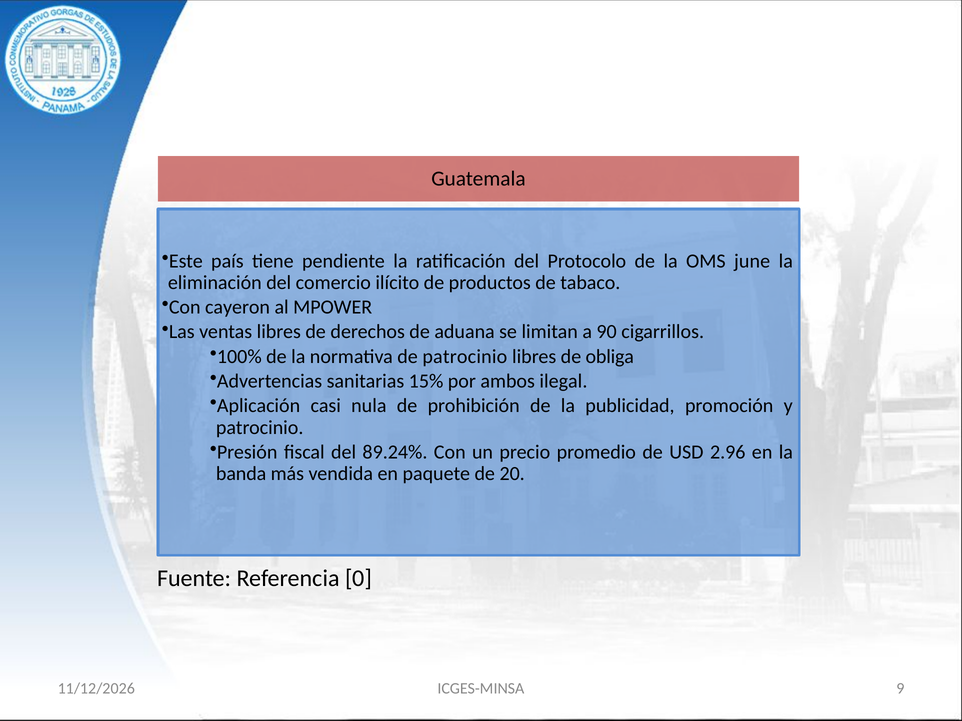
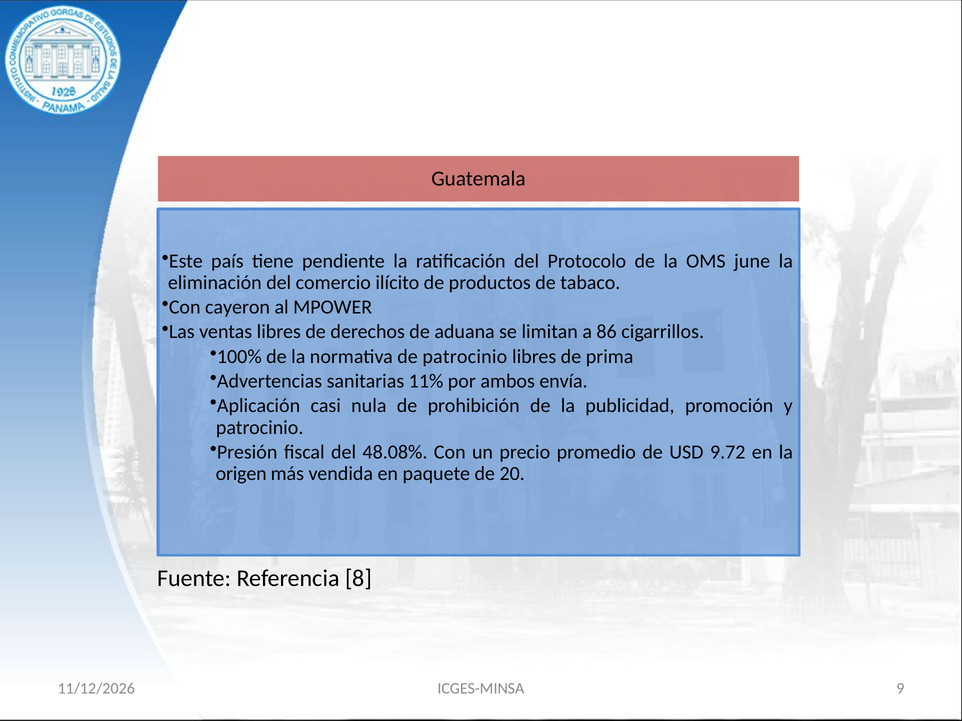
90: 90 -> 86 (607, 332)
obliga: obliga -> prima (610, 357)
15%: 15% -> 11% (426, 381)
ilegal: ilegal -> envía (563, 381)
89.24%: 89.24% -> 48.08% (395, 452)
2.96: 2.96 -> 9.72 (728, 452)
banda: banda -> origen (241, 474)
0: 0 -> 8 (358, 579)
